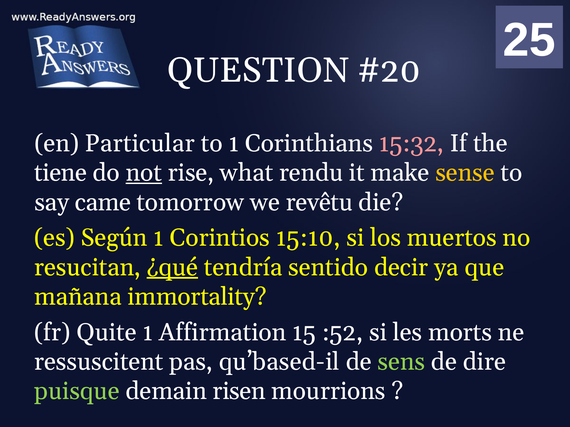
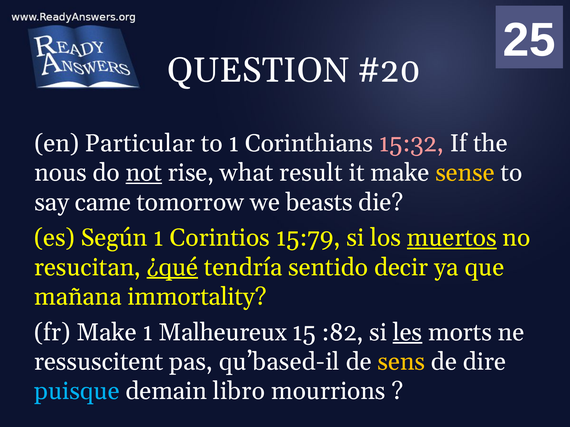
tiene: tiene -> nous (61, 173)
rendu: rendu -> result (311, 173)
revêtu: revêtu -> beasts (319, 203)
15:10: 15:10 -> 15:79 (308, 238)
muertos underline: none -> present (452, 238)
fr Quite: Quite -> Make (106, 333)
Affirmation: Affirmation -> Malheureux (223, 333)
:52: :52 -> :82 (343, 333)
les underline: none -> present (407, 333)
sens colour: light green -> yellow (401, 362)
puisque colour: light green -> light blue (77, 392)
risen: risen -> libro (239, 392)
